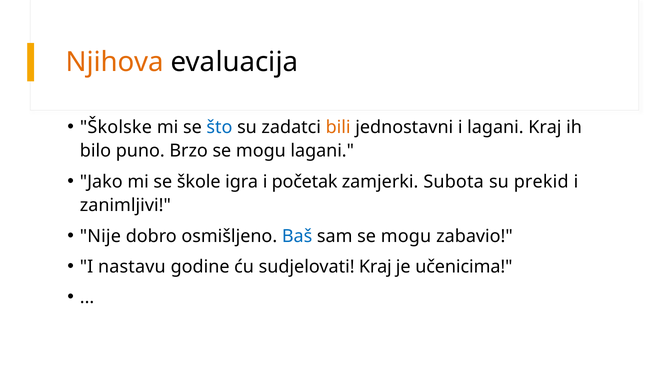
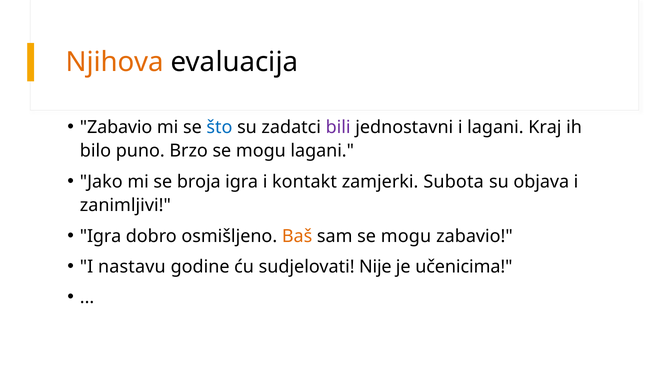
Školske: Školske -> Zabavio (116, 127)
bili colour: orange -> purple (338, 127)
škole: škole -> broja (199, 181)
početak: početak -> kontakt (304, 181)
prekid: prekid -> objava (541, 181)
Nije: Nije -> Igra (101, 236)
Baš colour: blue -> orange (297, 236)
sudjelovati Kraj: Kraj -> Nije (375, 266)
